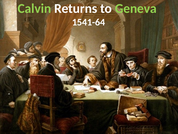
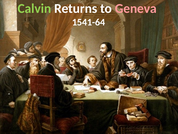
Geneva colour: light green -> pink (136, 8)
